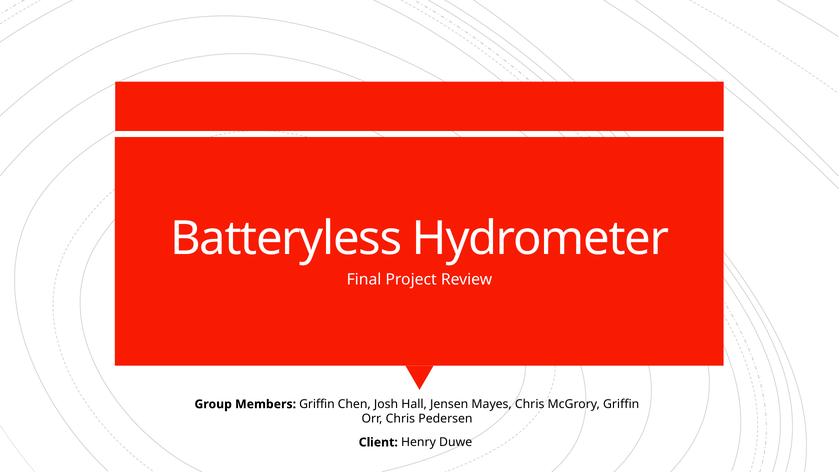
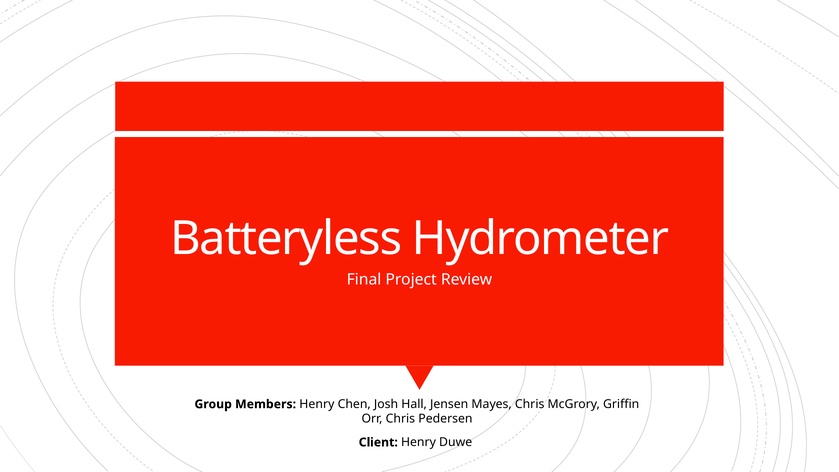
Members Griffin: Griffin -> Henry (317, 404)
